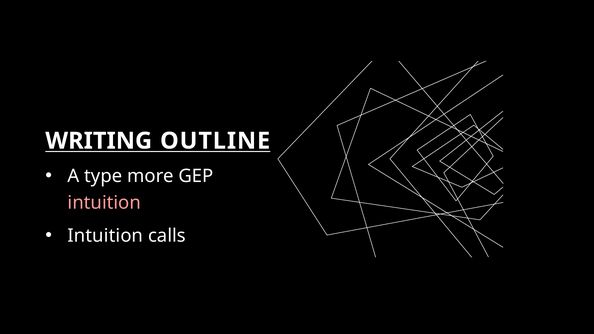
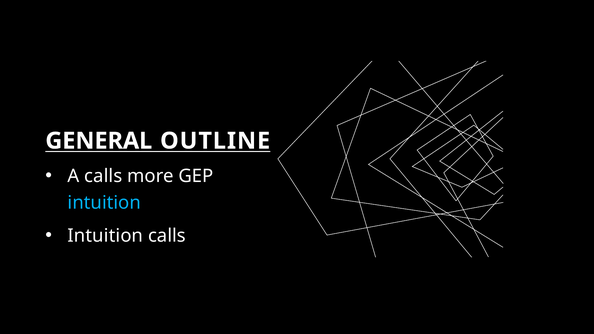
WRITING: WRITING -> GENERAL (99, 141)
A type: type -> calls (103, 176)
intuition colour: pink -> light blue (104, 203)
